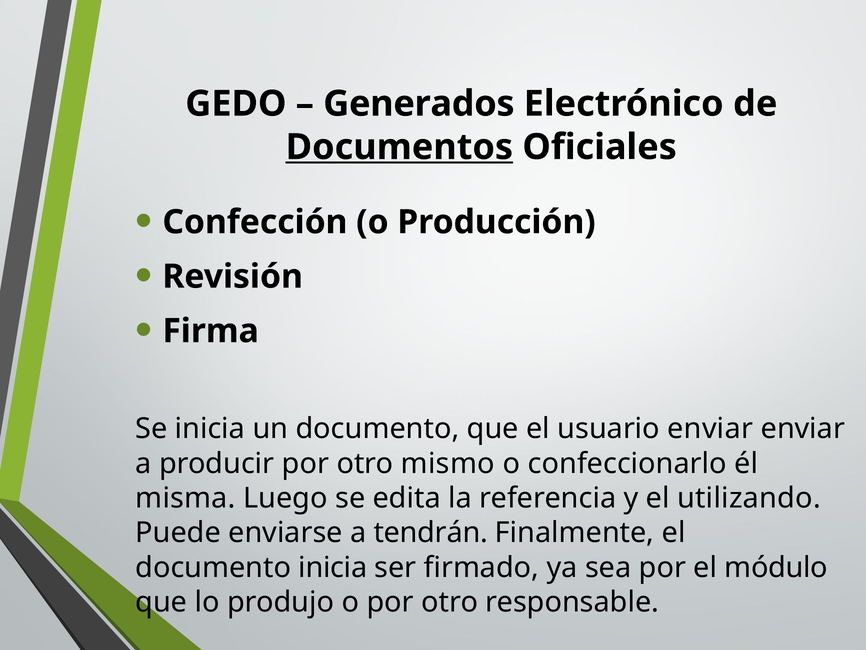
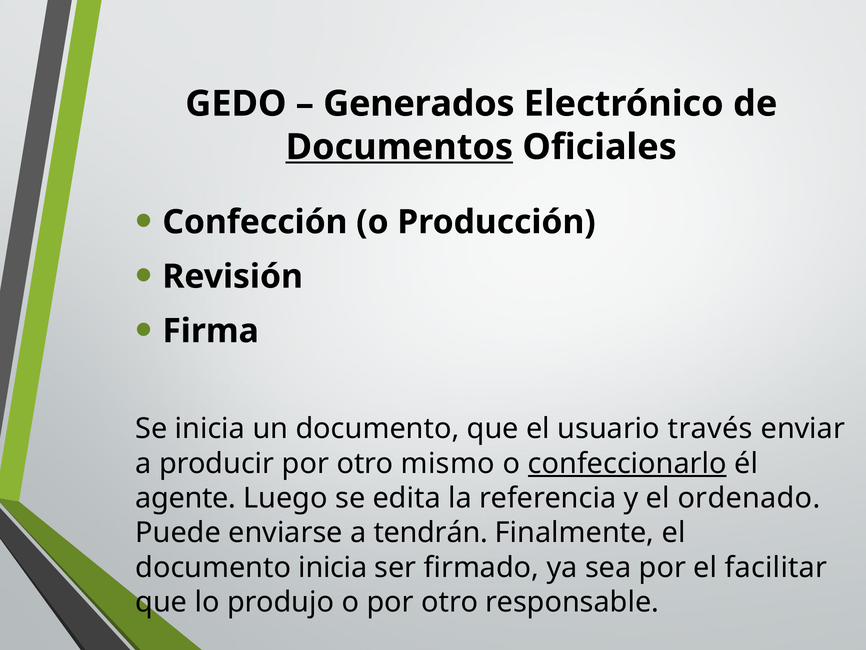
usuario enviar: enviar -> través (710, 429)
confeccionarlo underline: none -> present (627, 463)
misma: misma -> agente (186, 498)
utilizando: utilizando -> ordenado (749, 498)
módulo: módulo -> facilitar (776, 567)
